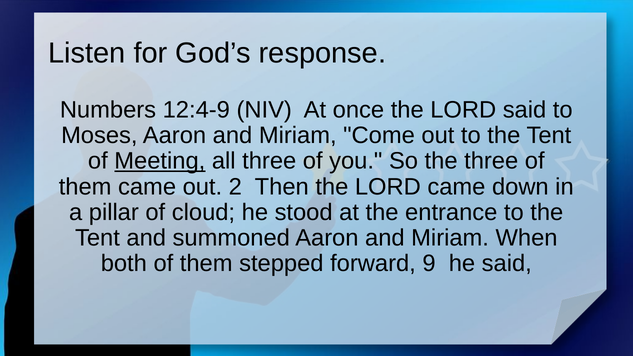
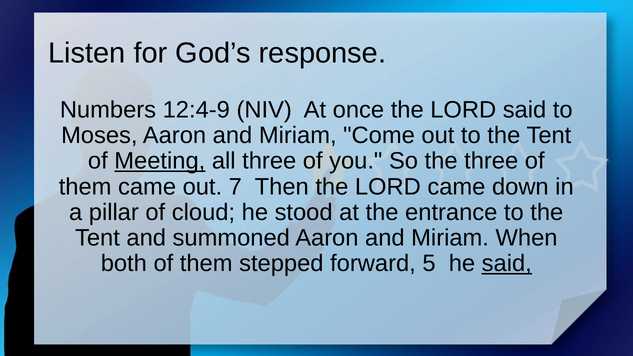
2: 2 -> 7 (235, 187)
9: 9 -> 5 (429, 264)
said underline: none -> present (507, 264)
